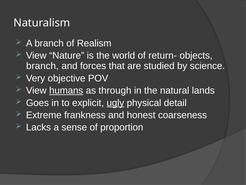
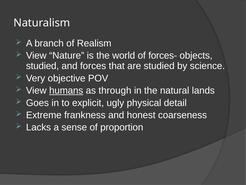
return-: return- -> forces- (163, 55)
branch: branch -> studied (43, 66)
ugly underline: present -> none (115, 103)
